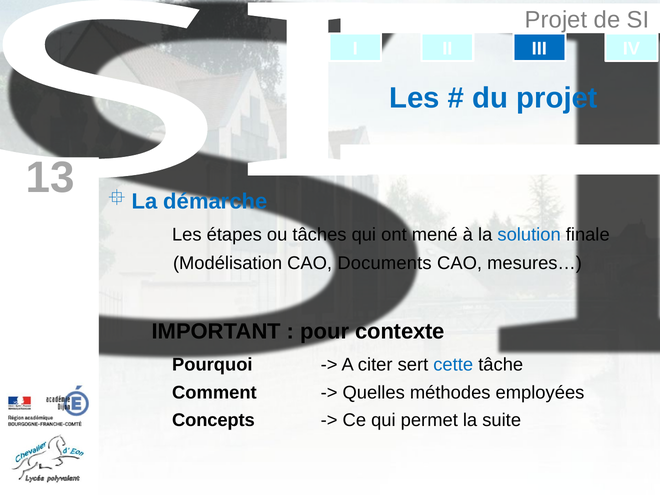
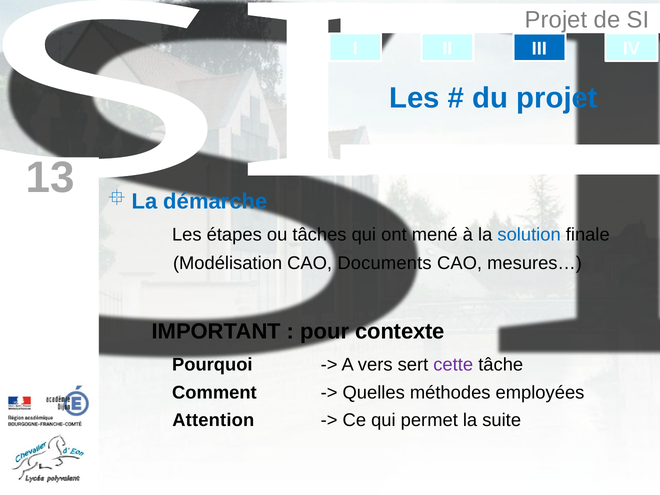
citer: citer -> vers (375, 365)
cette colour: blue -> purple (453, 365)
Concepts: Concepts -> Attention (213, 420)
